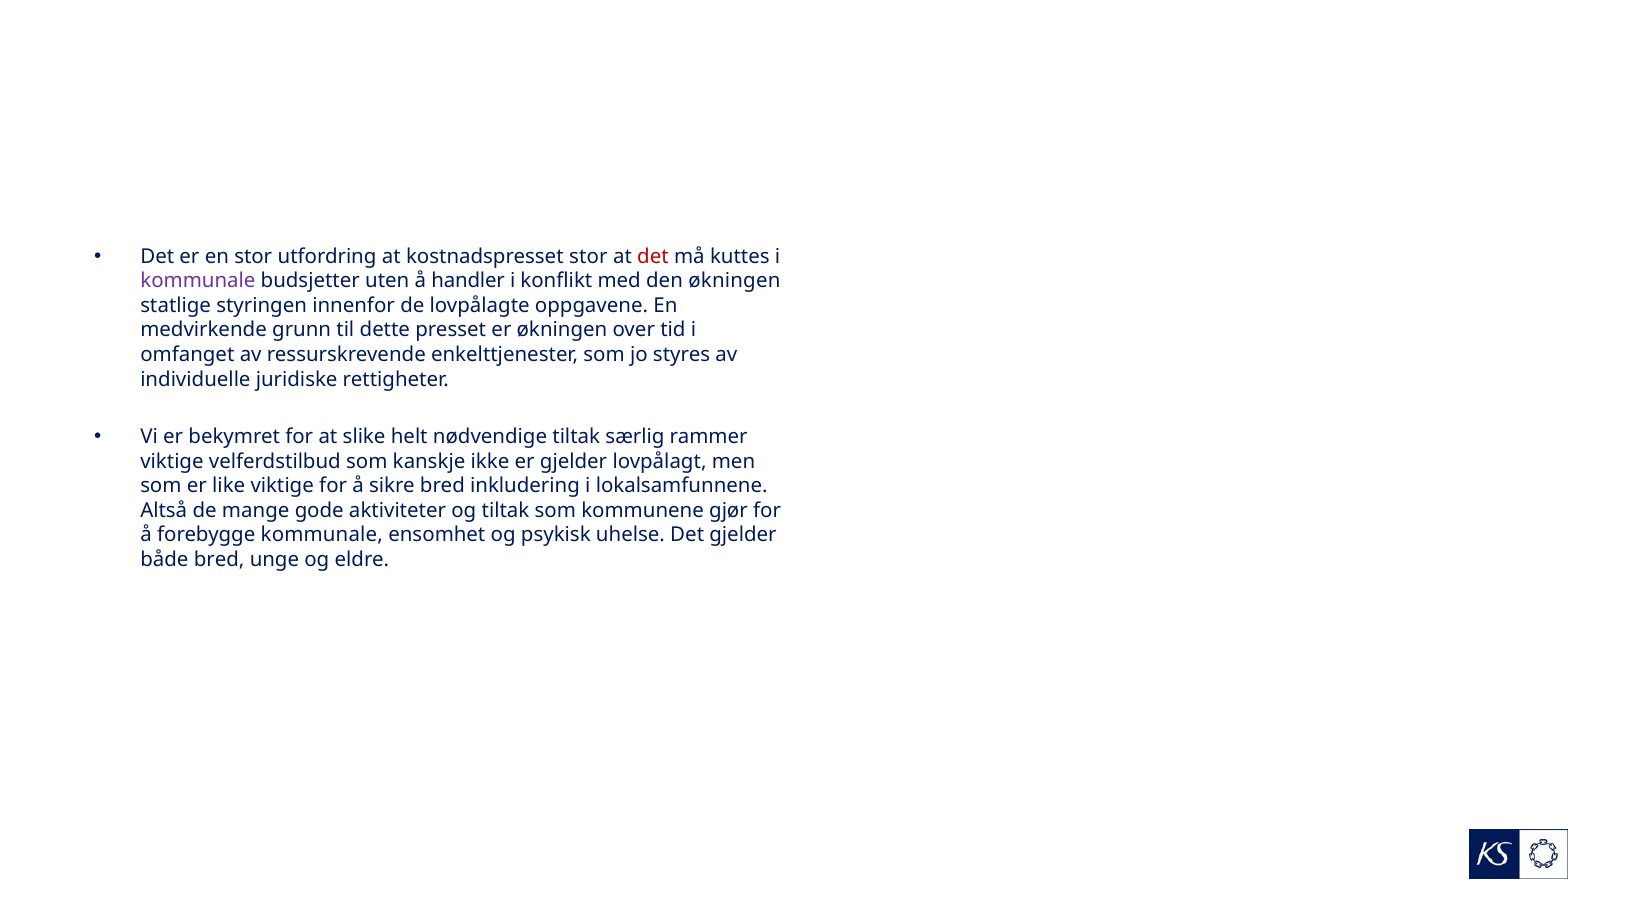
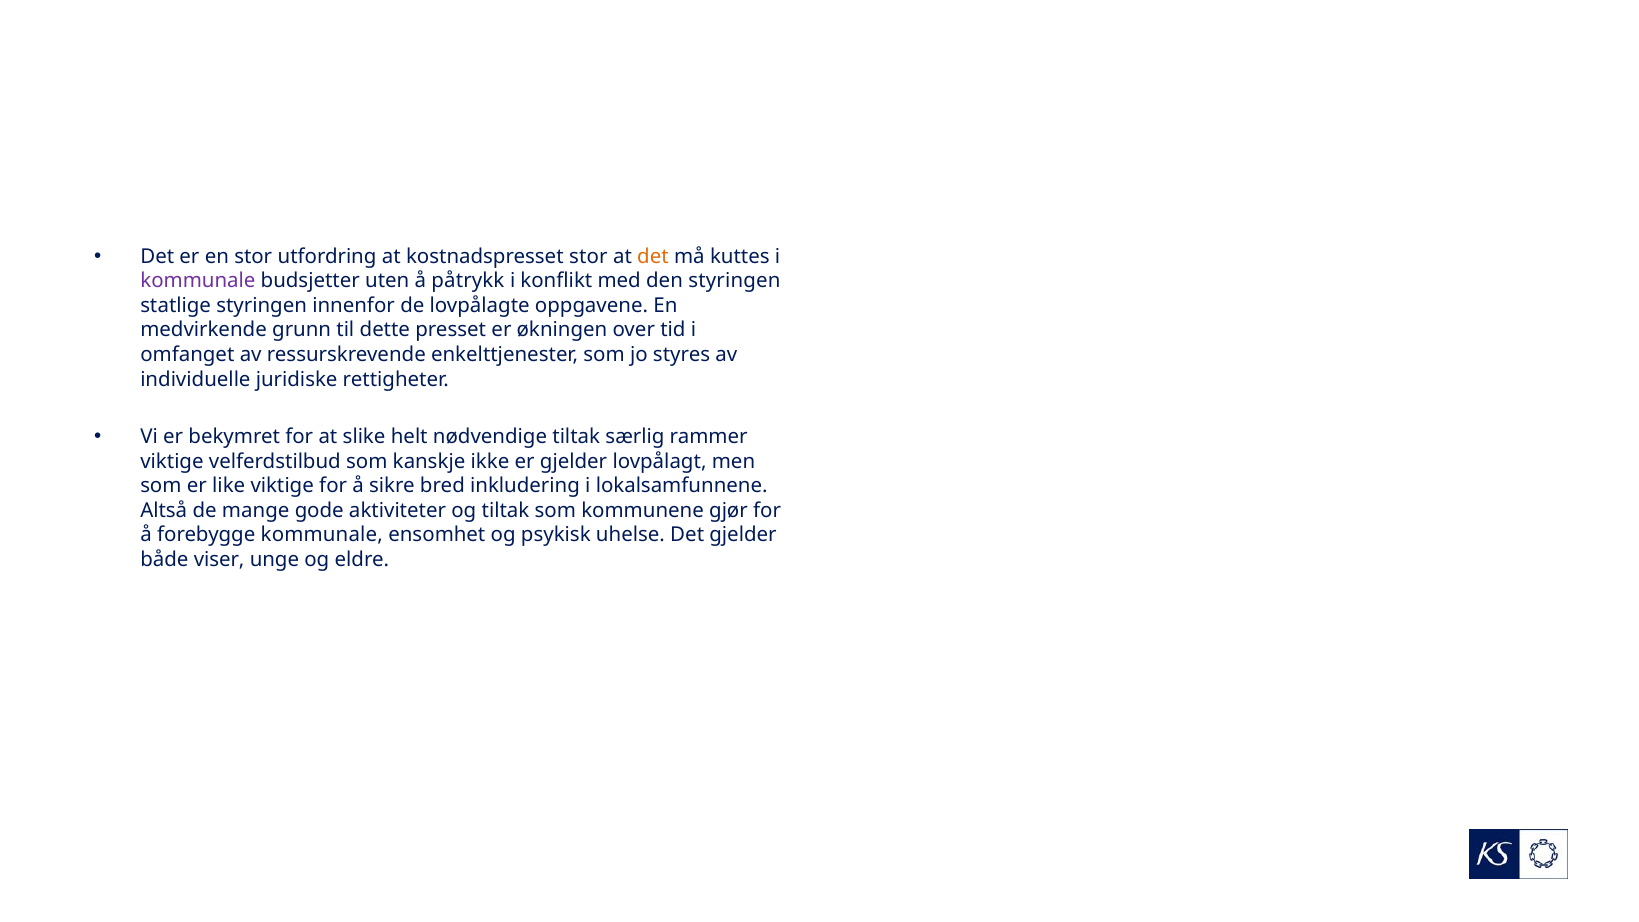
det colour: red -> orange (653, 256)
handler: handler -> påtrykk (468, 281)
den økningen: økningen -> styringen (734, 281)
både bred: bred -> viser (219, 560)
